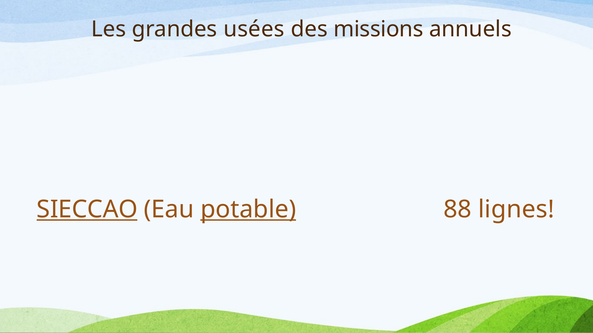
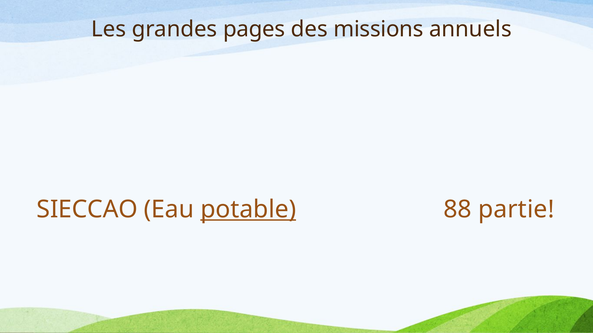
usées: usées -> pages (254, 29)
SIECCAO underline: present -> none (87, 210)
lignes: lignes -> partie (516, 210)
